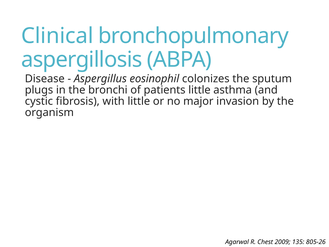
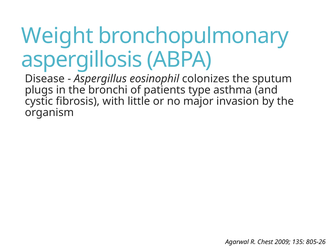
Clinical: Clinical -> Weight (57, 36)
patients little: little -> type (199, 90)
